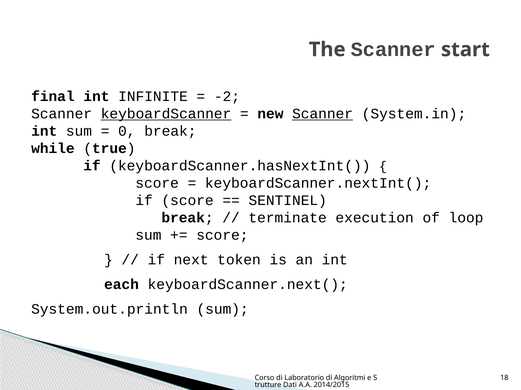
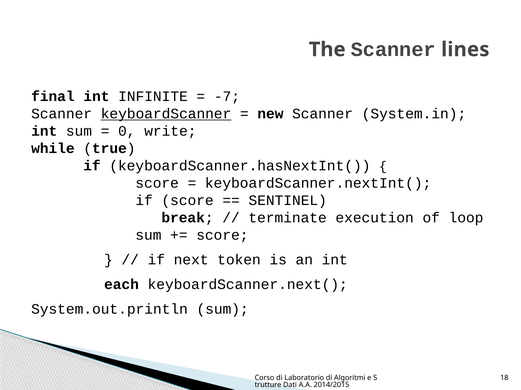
start: start -> lines (465, 50)
-2: -2 -> -7 (227, 97)
Scanner underline: present -> none (323, 114)
0 break: break -> write (170, 131)
